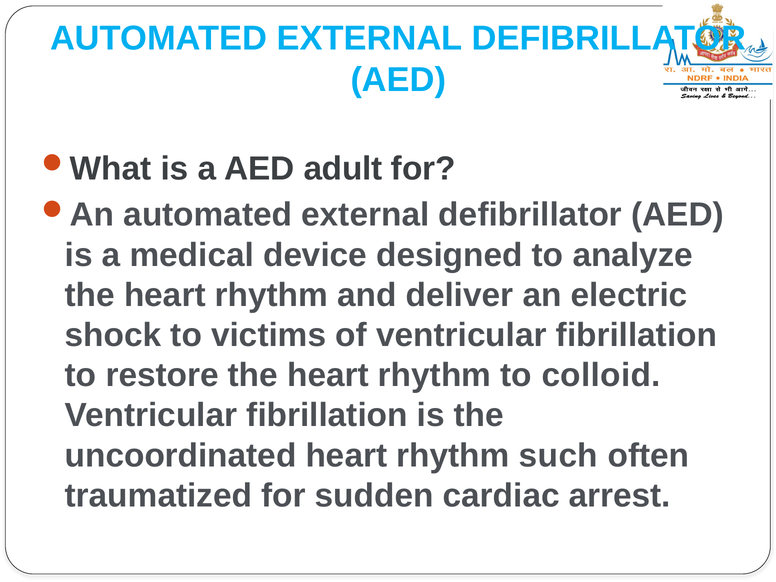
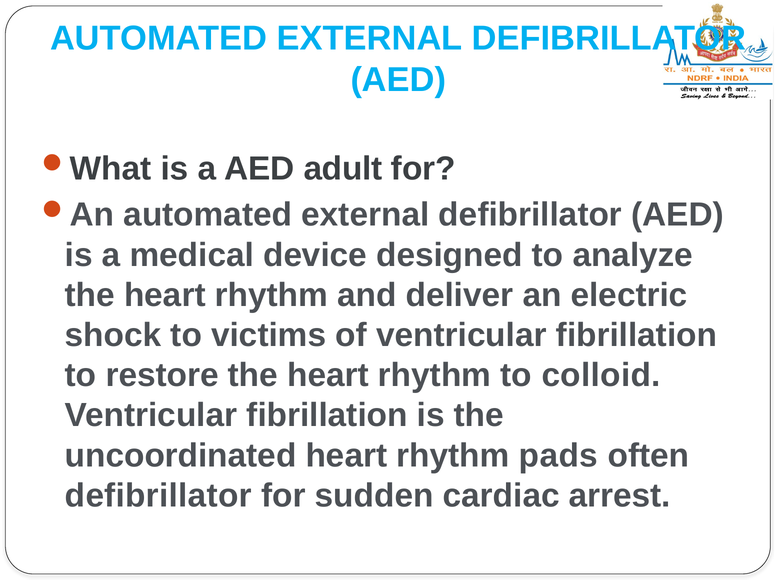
such: such -> pads (558, 456)
traumatized: traumatized -> defibrillator (158, 496)
